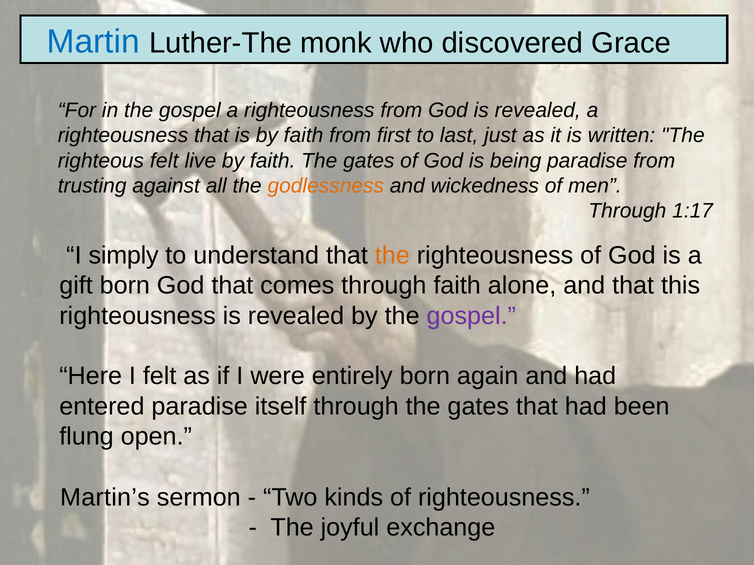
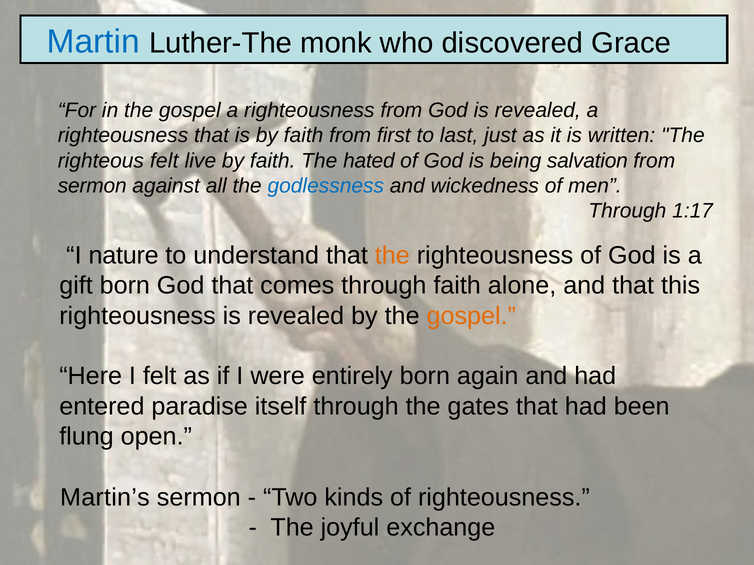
faith The gates: gates -> hated (369, 161)
being paradise: paradise -> salvation (587, 161)
trusting: trusting -> sermon (92, 186)
godlessness colour: orange -> blue (326, 186)
simply: simply -> nature (124, 256)
gospel colour: purple -> orange (471, 316)
